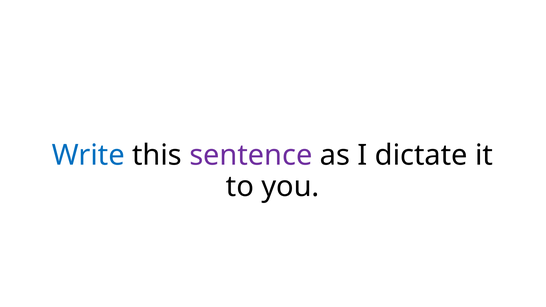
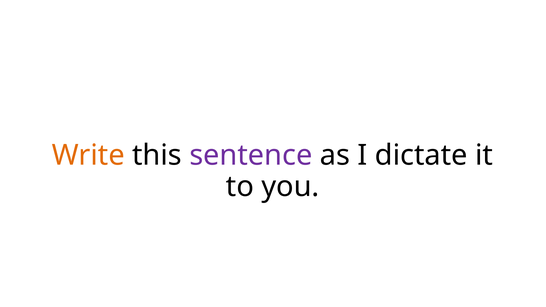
Write colour: blue -> orange (88, 155)
